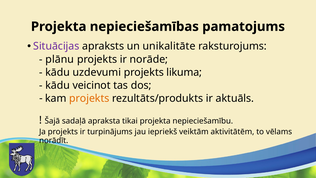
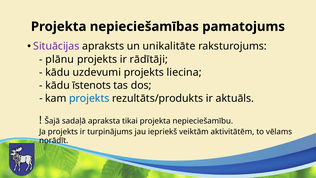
norāde: norāde -> rādītāji (149, 59)
likuma: likuma -> liecina (184, 72)
veicinot: veicinot -> īstenots (92, 85)
projekts colour: orange -> blue (89, 98)
